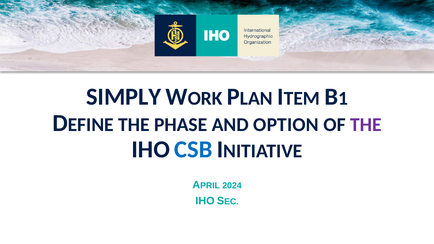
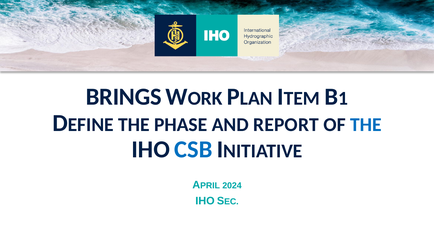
SIMPLY: SIMPLY -> BRINGS (124, 97)
OPTION: OPTION -> REPORT (286, 125)
THE colour: purple -> blue (366, 125)
